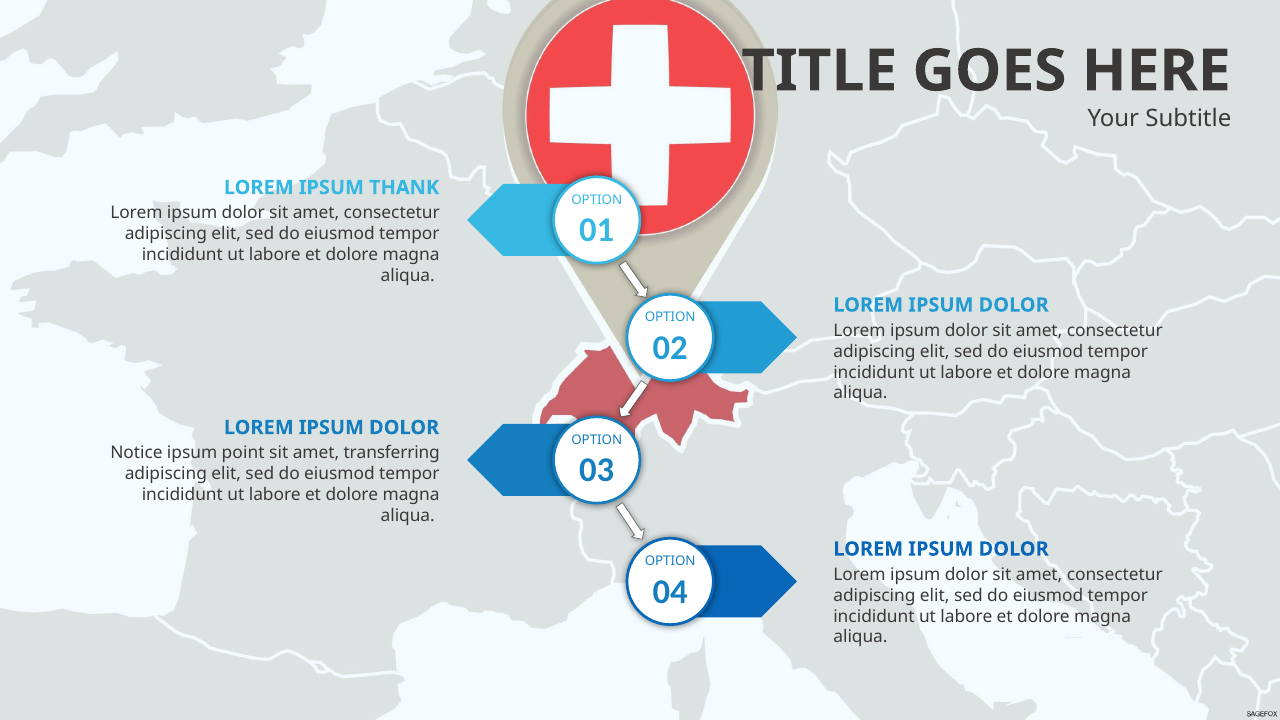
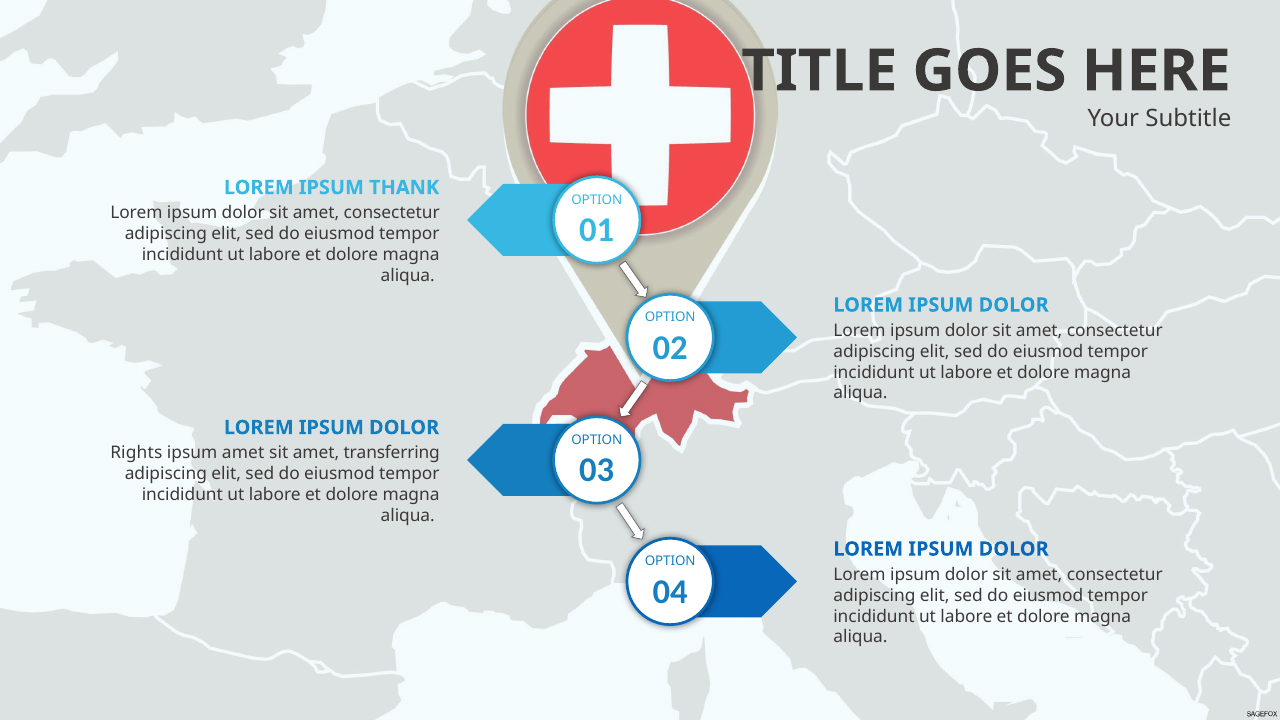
Notice: Notice -> Rights (136, 453)
ipsum point: point -> amet (243, 453)
